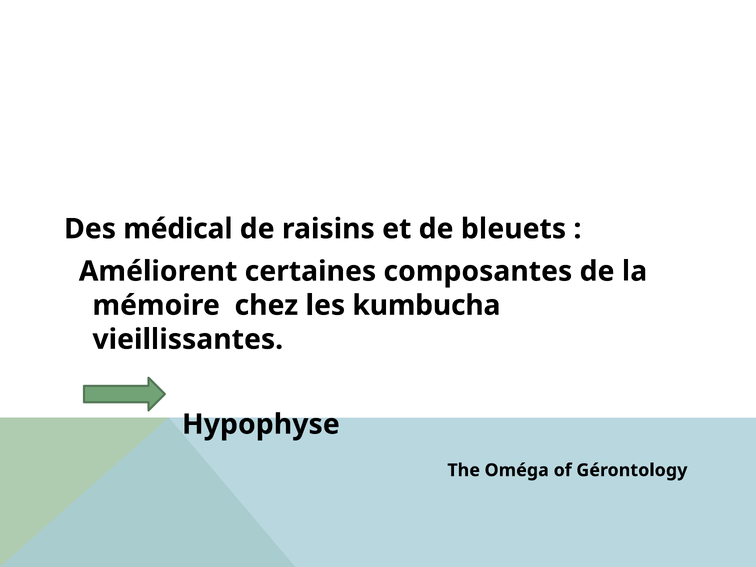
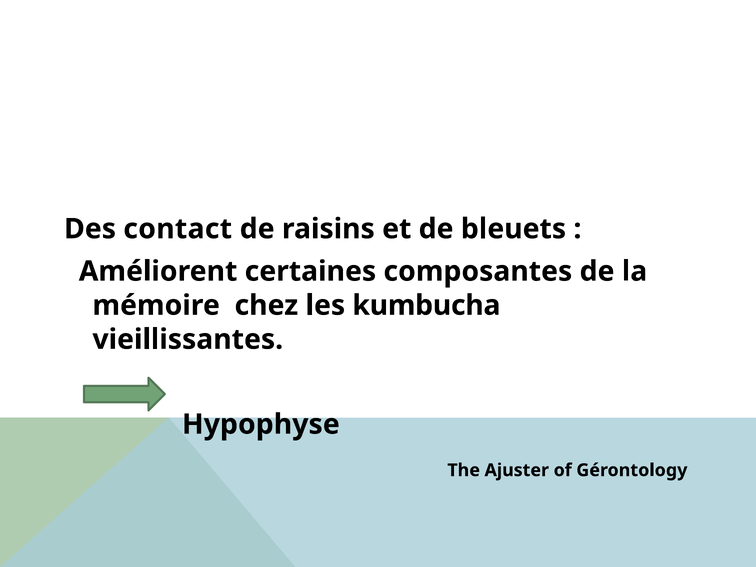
médical: médical -> contact (178, 229)
Oméga: Oméga -> Ajuster (517, 470)
